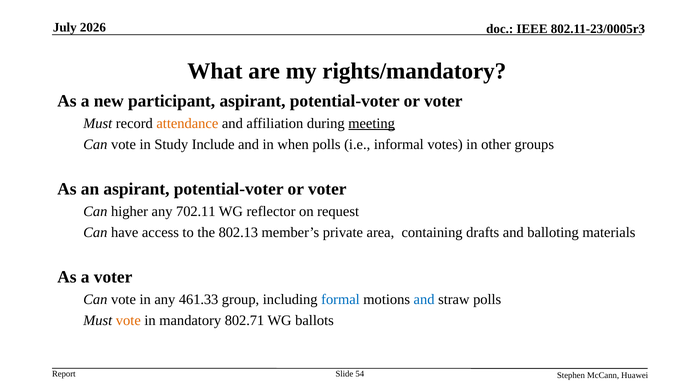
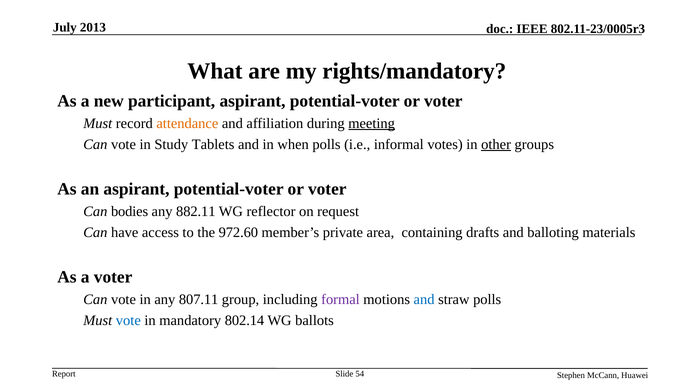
2026: 2026 -> 2013 (93, 28)
Include: Include -> Tablets (213, 144)
other underline: none -> present (496, 144)
higher: higher -> bodies (130, 212)
702.11: 702.11 -> 882.11 (196, 212)
802.13: 802.13 -> 972.60 (238, 233)
461.33: 461.33 -> 807.11 (199, 300)
formal colour: blue -> purple (340, 300)
vote colour: orange -> blue (128, 321)
802.71: 802.71 -> 802.14 (245, 321)
